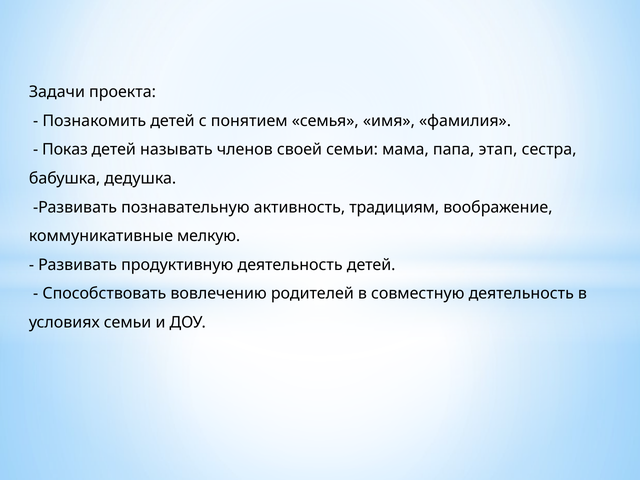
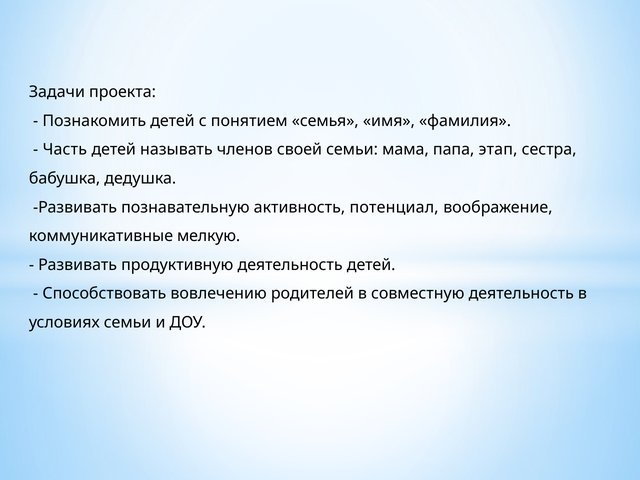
Показ: Показ -> Часть (65, 150)
традициям: традициям -> потенциал (394, 207)
